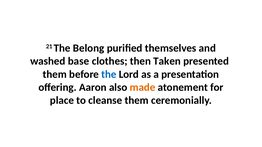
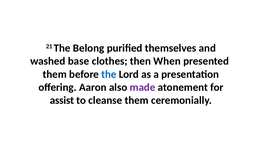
Taken: Taken -> When (167, 61)
made colour: orange -> purple (143, 88)
place: place -> assist (62, 101)
